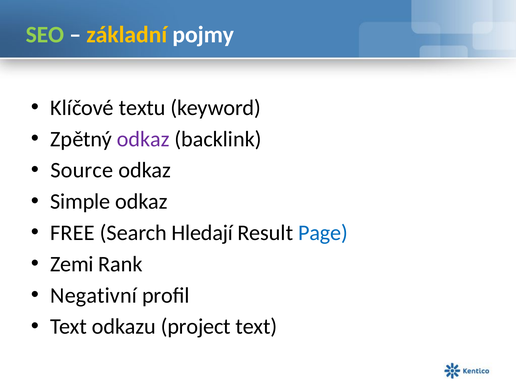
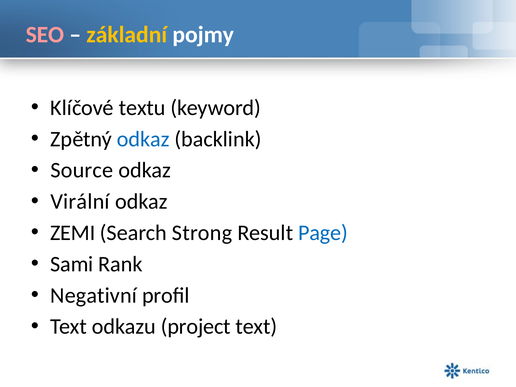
SEO colour: light green -> pink (45, 35)
odkaz colour: purple -> blue (143, 139)
Simple: Simple -> Virální (80, 202)
FREE: FREE -> ZEMI (73, 233)
Hledají: Hledají -> Strong (202, 233)
Zemi: Zemi -> Sami (72, 264)
